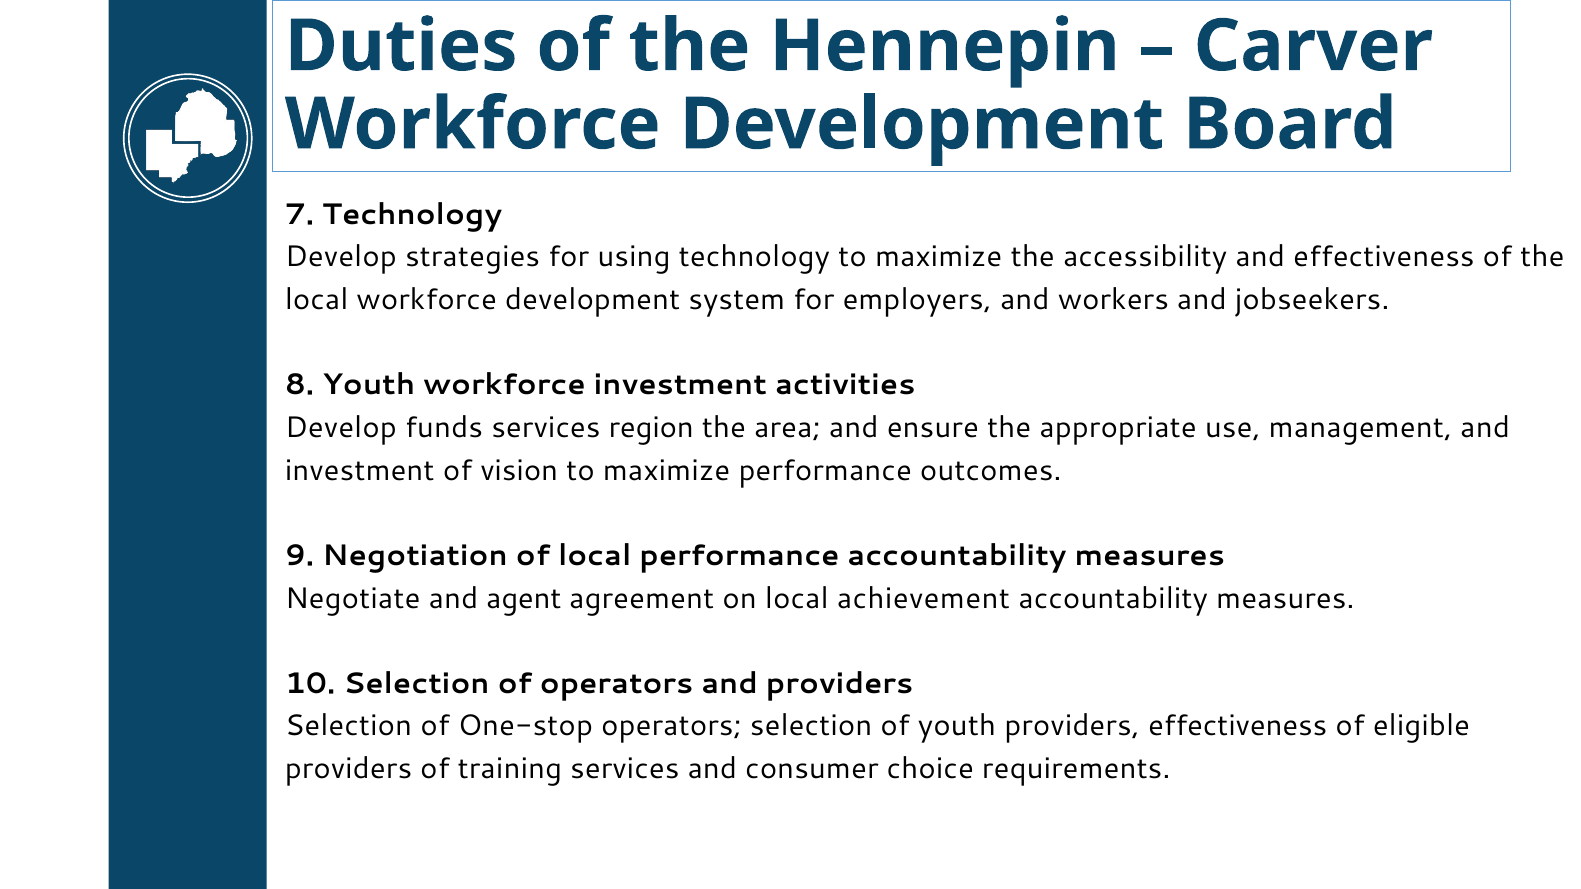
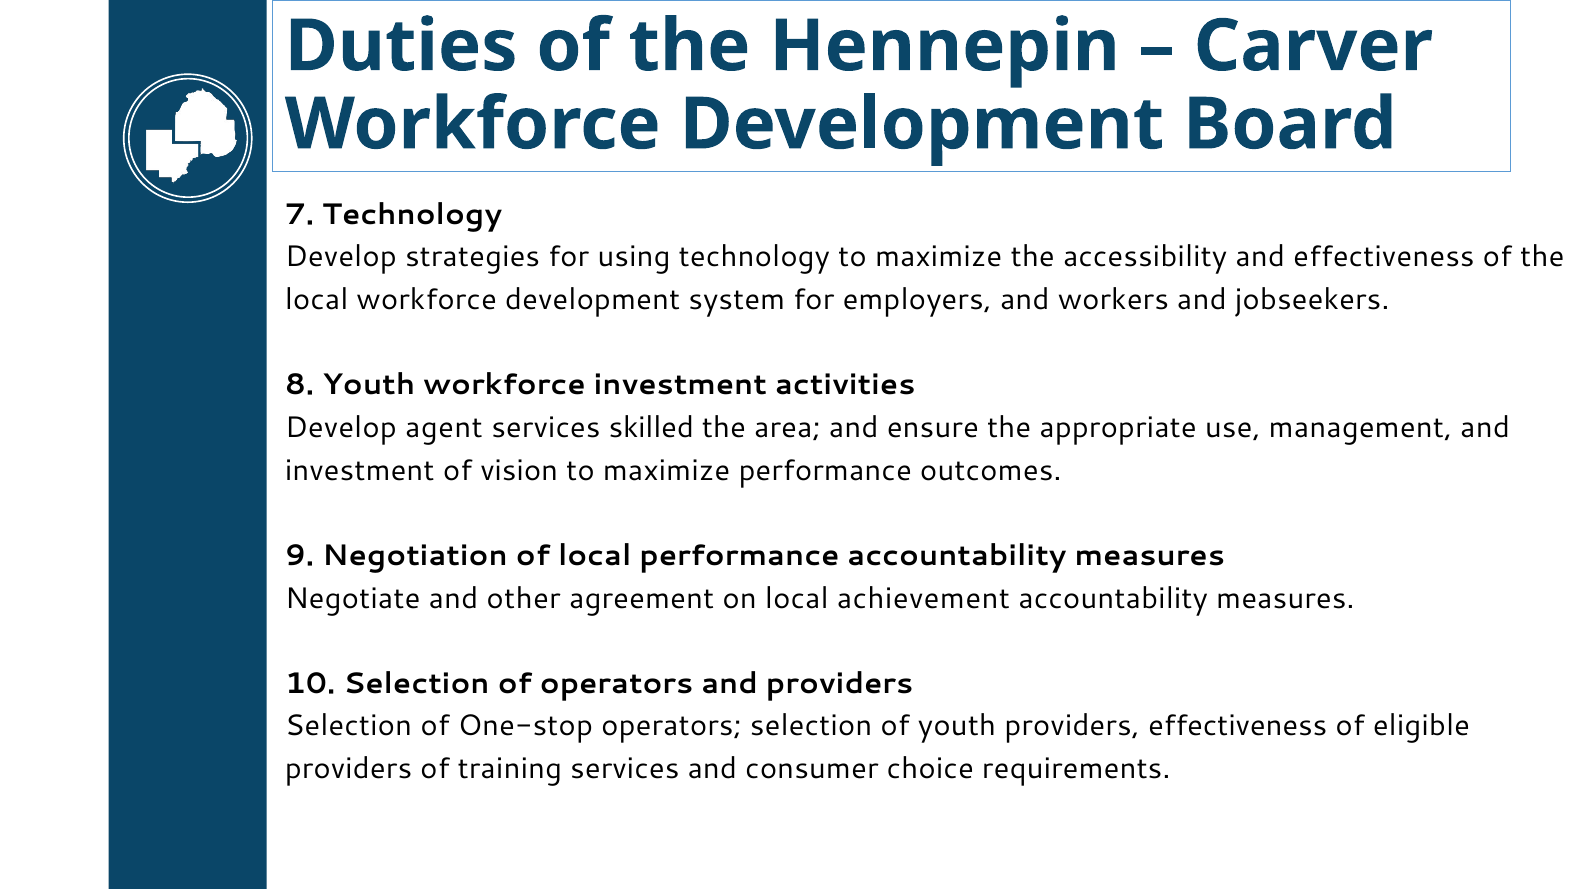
funds: funds -> agent (444, 428)
region: region -> skilled (651, 428)
agent: agent -> other (524, 598)
